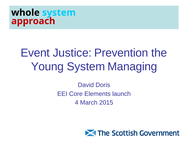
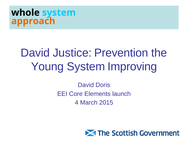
approach colour: red -> orange (33, 21)
Event: Event -> David (35, 53)
Managing: Managing -> Improving (132, 67)
